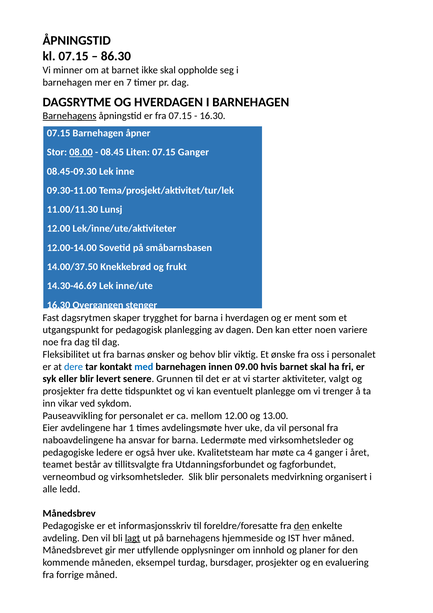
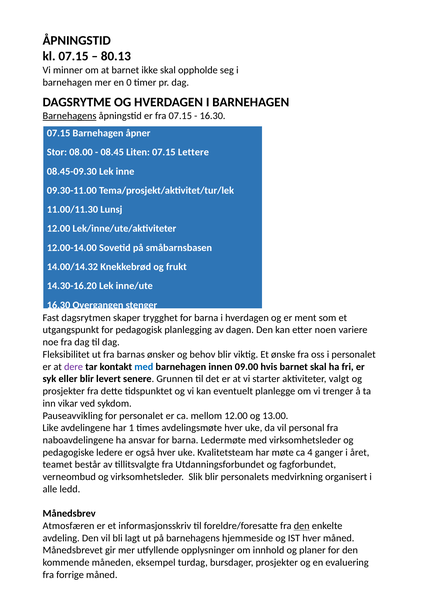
86.30: 86.30 -> 80.13 (116, 56)
7: 7 -> 0 (129, 82)
08.00 underline: present -> none (81, 152)
07.15 Ganger: Ganger -> Lettere (193, 152)
14.00/37.50: 14.00/37.50 -> 14.00/14.32 (72, 267)
14.30-46.69: 14.30-46.69 -> 14.30-16.20 (72, 286)
dere colour: blue -> purple (74, 366)
Eier: Eier -> Like (50, 427)
Pedagogiske: Pedagogiske -> Atmosfæren (69, 525)
lagt underline: present -> none (133, 538)
